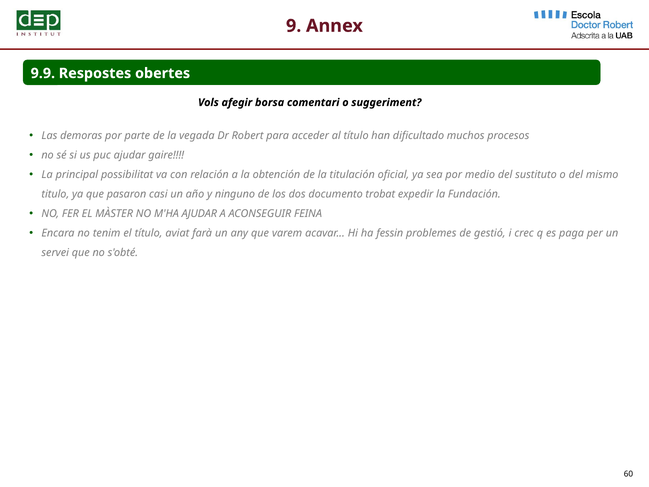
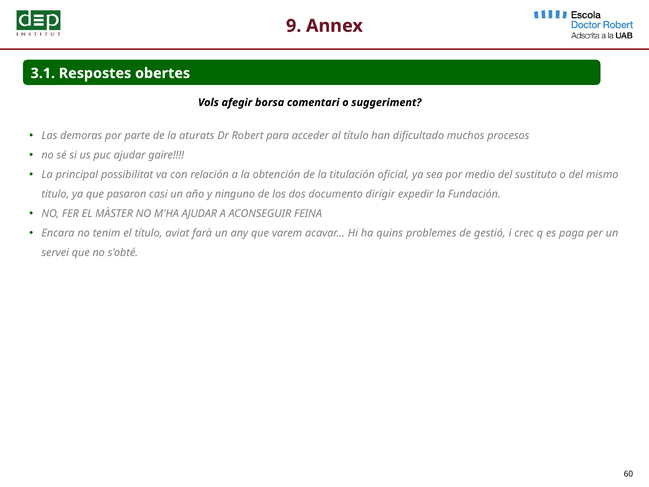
9.9: 9.9 -> 3.1 (43, 73)
vegada: vegada -> aturats (197, 136)
trobat: trobat -> dirigir (380, 194)
fessin: fessin -> quins (390, 233)
